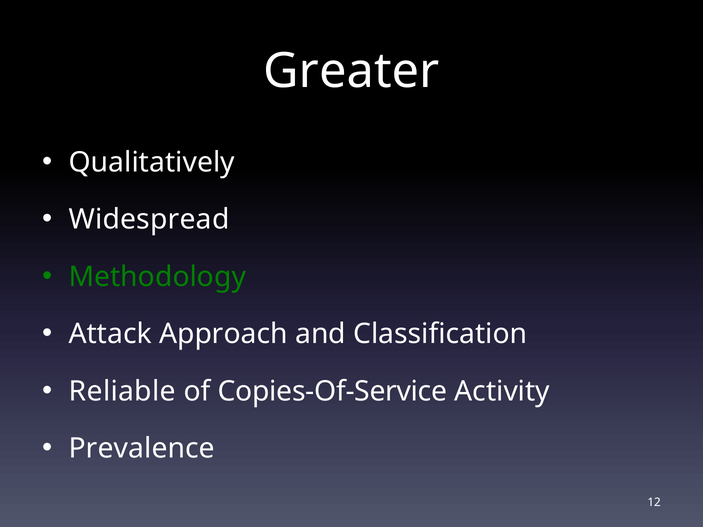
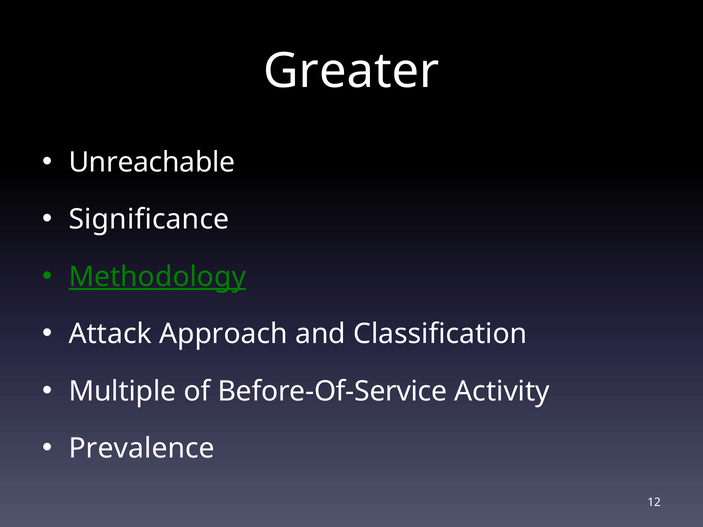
Qualitatively: Qualitatively -> Unreachable (152, 162)
Widespread: Widespread -> Significance (149, 220)
Methodology underline: none -> present (157, 277)
Reliable: Reliable -> Multiple (122, 391)
Copies-Of-Service: Copies-Of-Service -> Before-Of-Service (332, 391)
